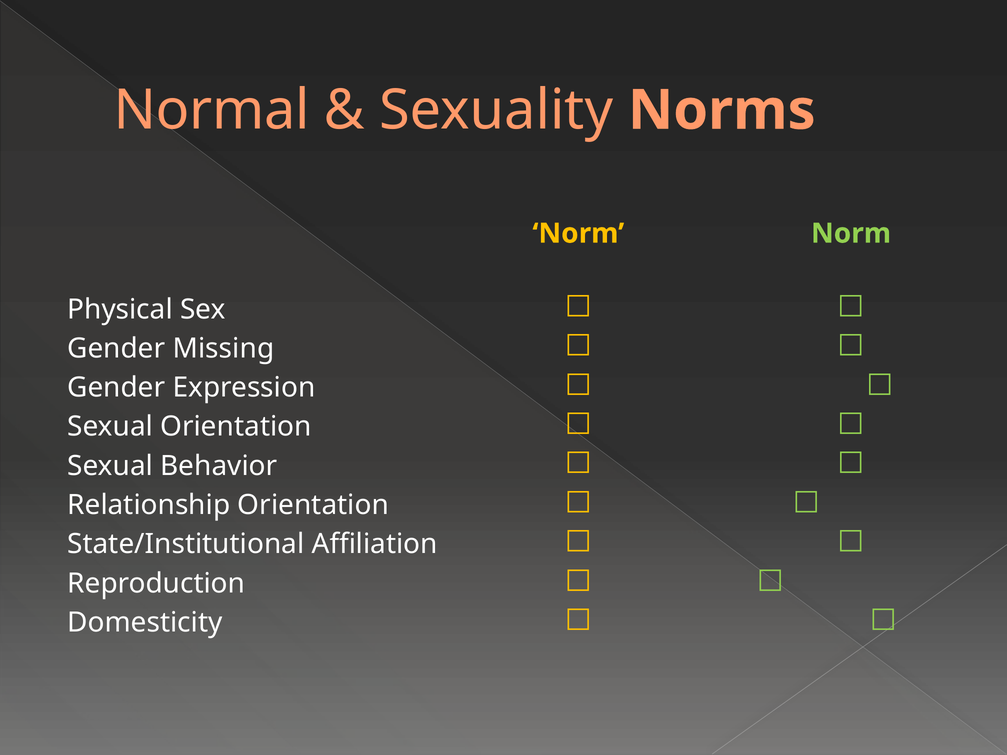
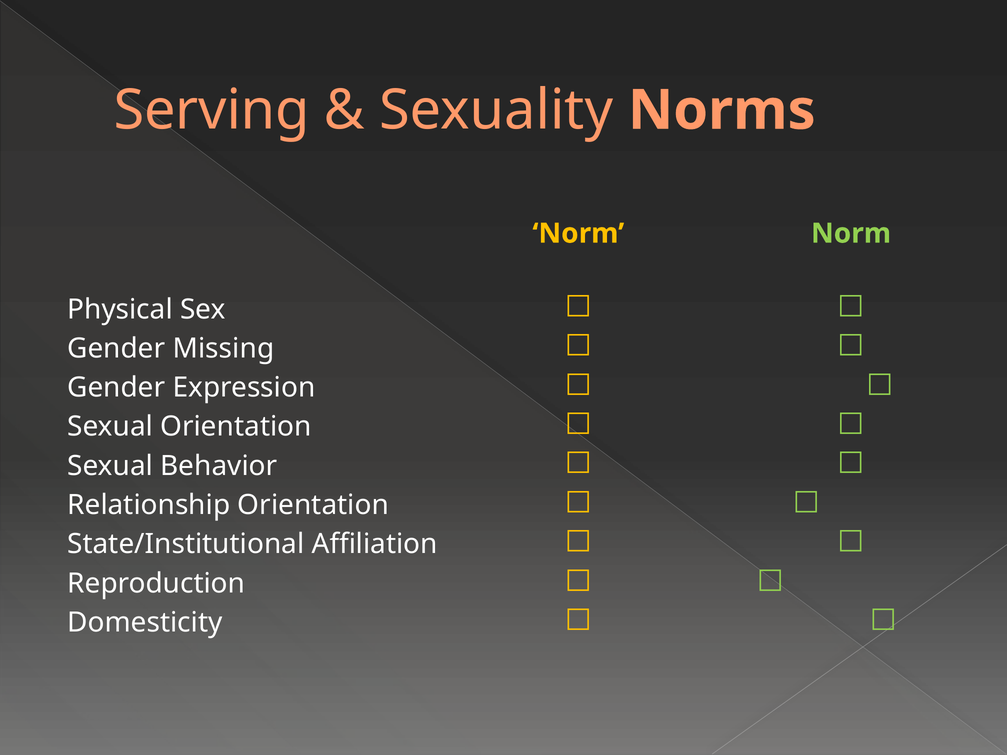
Normal: Normal -> Serving (212, 110)
